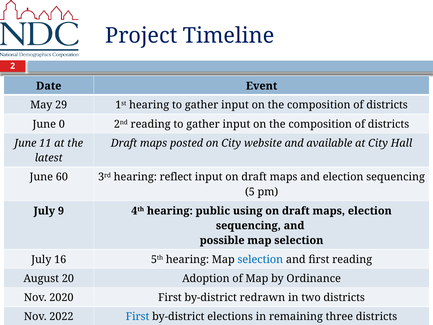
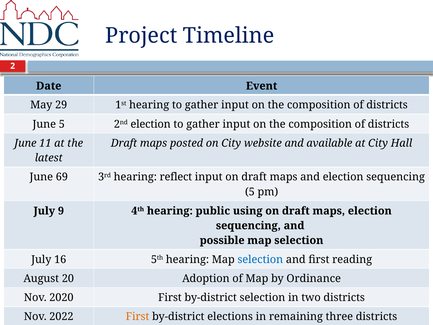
June 0: 0 -> 5 (62, 124)
2nd reading: reading -> election (151, 124)
60: 60 -> 69 (62, 177)
by-district redrawn: redrawn -> selection (262, 297)
First colour: blue -> orange (138, 317)
